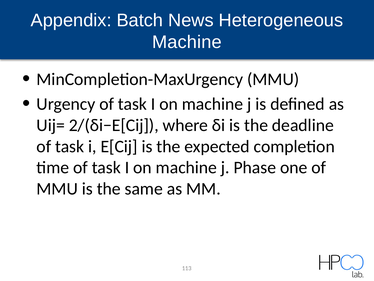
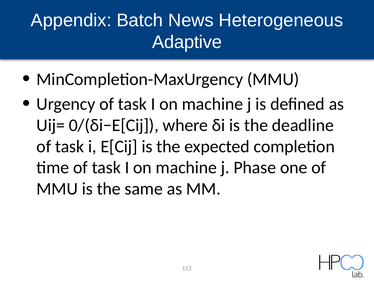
Machine: Machine -> Adaptive (187, 42)
2/(δi−E[Cij: 2/(δi−E[Cij -> 0/(δi−E[Cij (114, 125)
